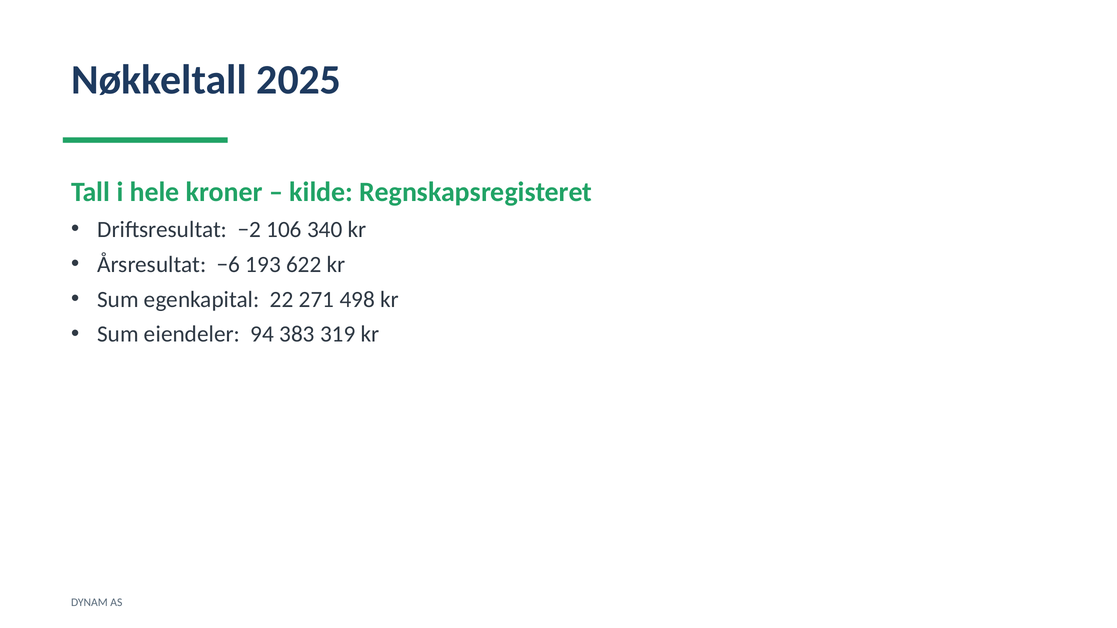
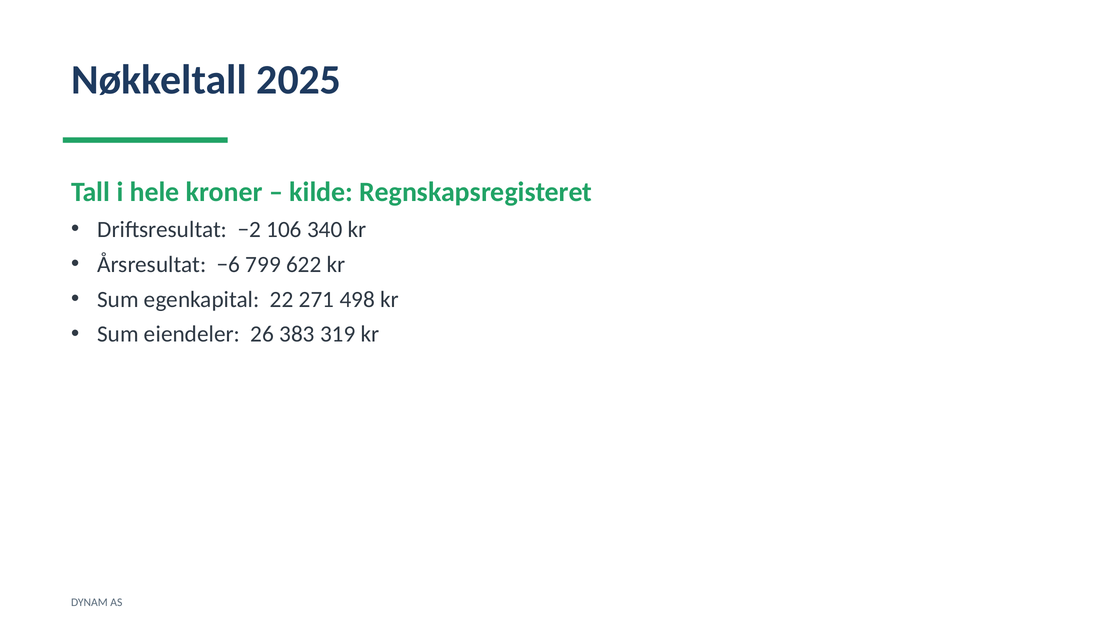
193: 193 -> 799 (263, 265)
94: 94 -> 26 (262, 334)
